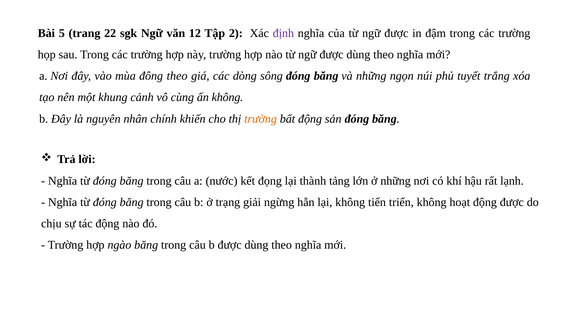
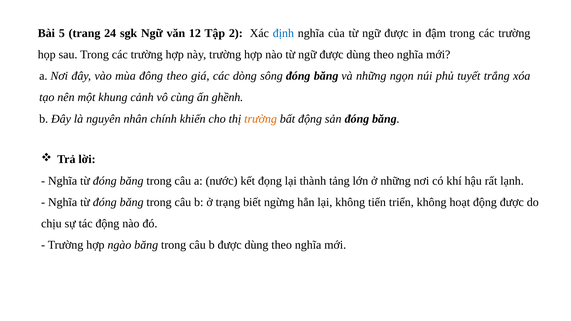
22: 22 -> 24 (110, 33)
định colour: purple -> blue (283, 33)
ấn không: không -> ghềnh (227, 97)
giải: giải -> biết (252, 202)
